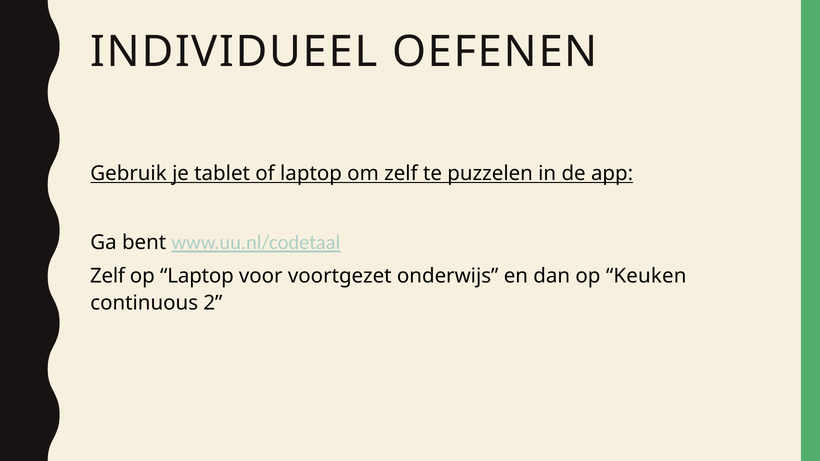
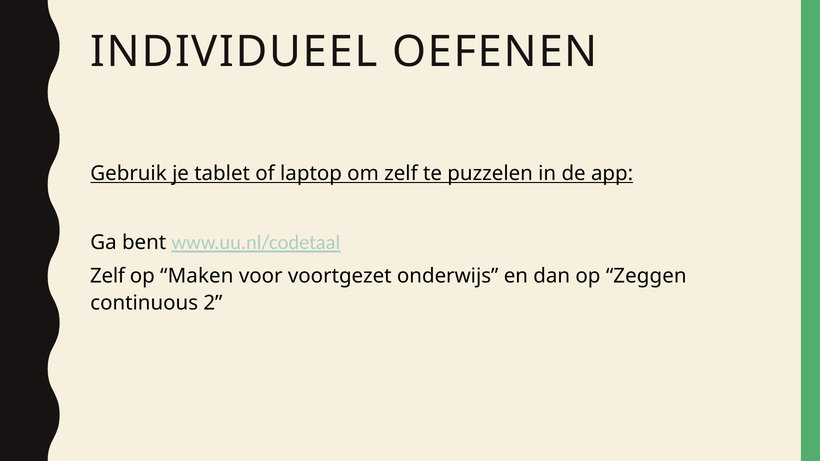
op Laptop: Laptop -> Maken (197, 276)
Keuken: Keuken -> Zeggen (646, 276)
